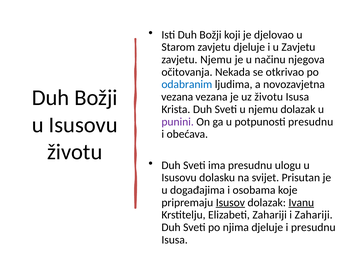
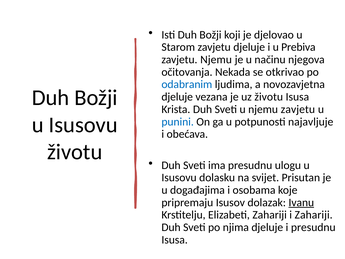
u Zavjetu: Zavjetu -> Prebiva (298, 47)
vezana: vezana -> djeluje (177, 97)
njemu dolazak: dolazak -> zavjetu (298, 109)
punini colour: purple -> blue (178, 122)
potpunosti presudnu: presudnu -> najavljuje (311, 122)
Isusov underline: present -> none (230, 202)
